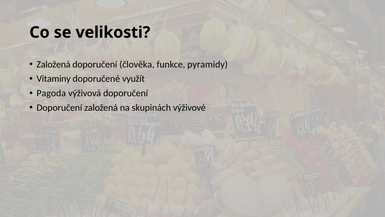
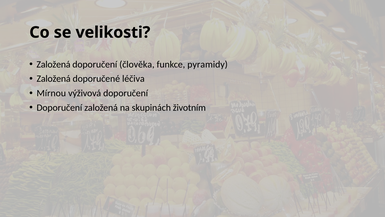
Vitaminy: Vitaminy -> Založená (54, 79)
využít: využít -> léčiva (133, 79)
Pagoda: Pagoda -> Mírnou (51, 93)
výživové: výživové -> životním (189, 107)
